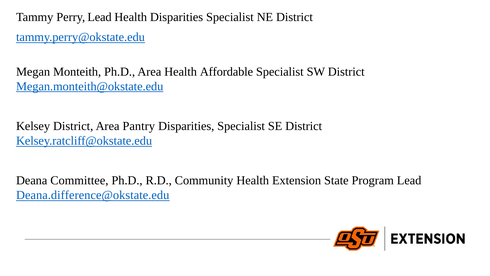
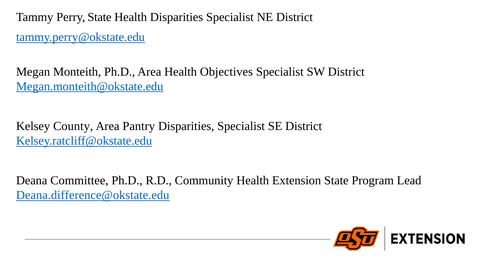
Perry Lead: Lead -> State (100, 17)
Affordable: Affordable -> Objectives (226, 72)
Kelsey District: District -> County (73, 126)
